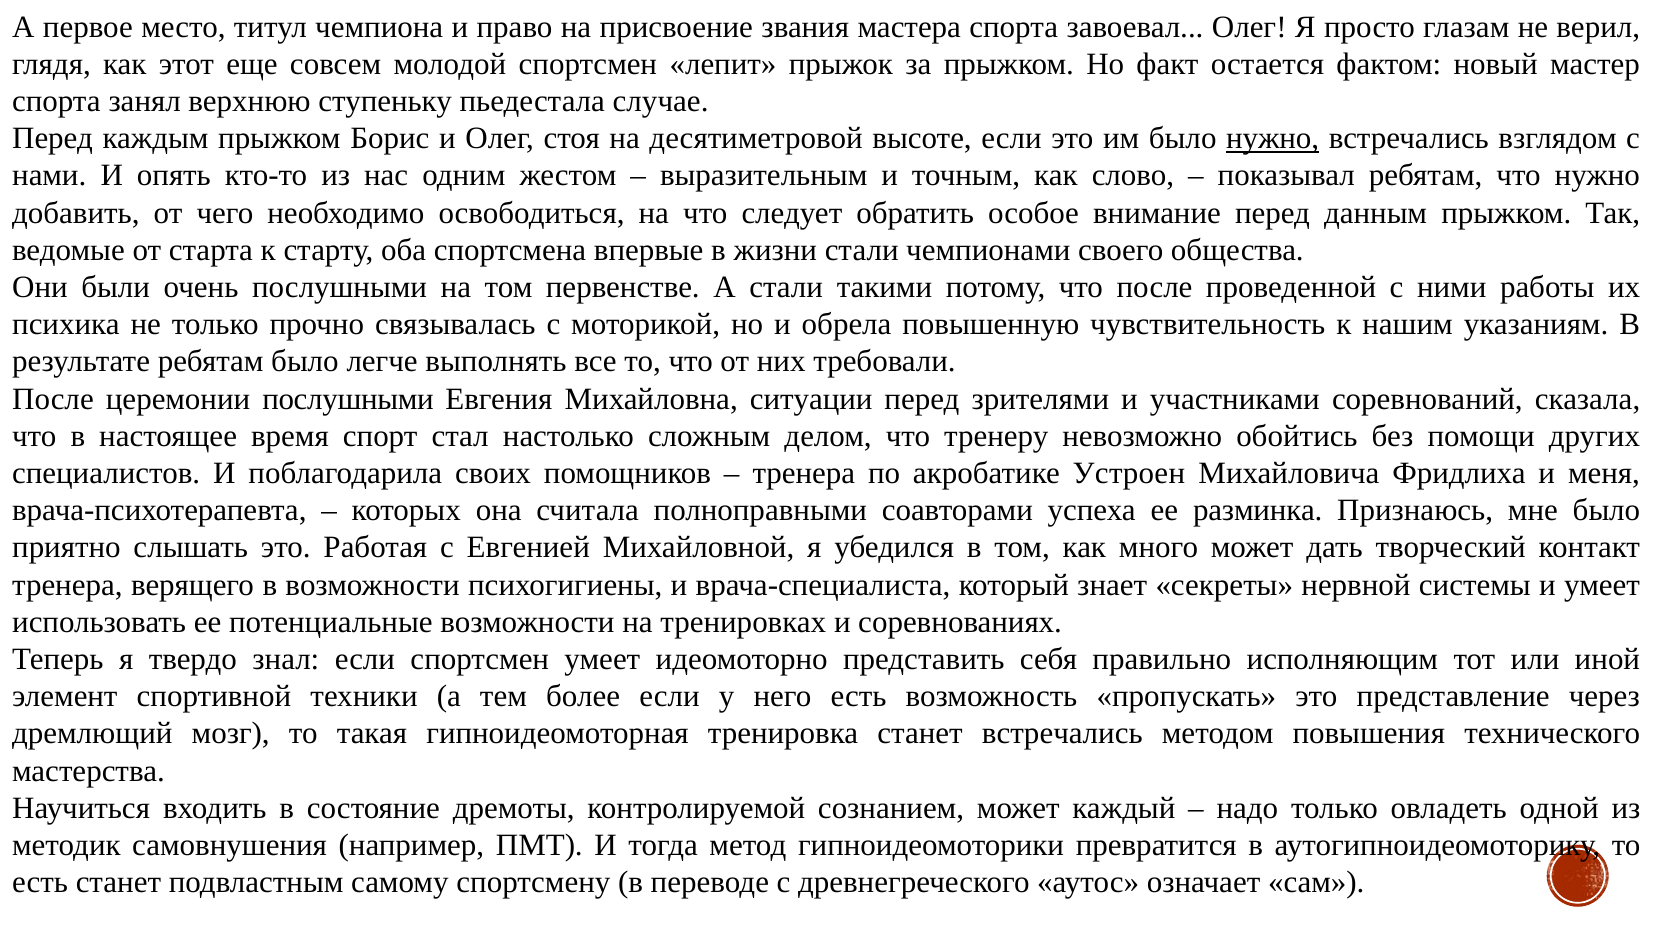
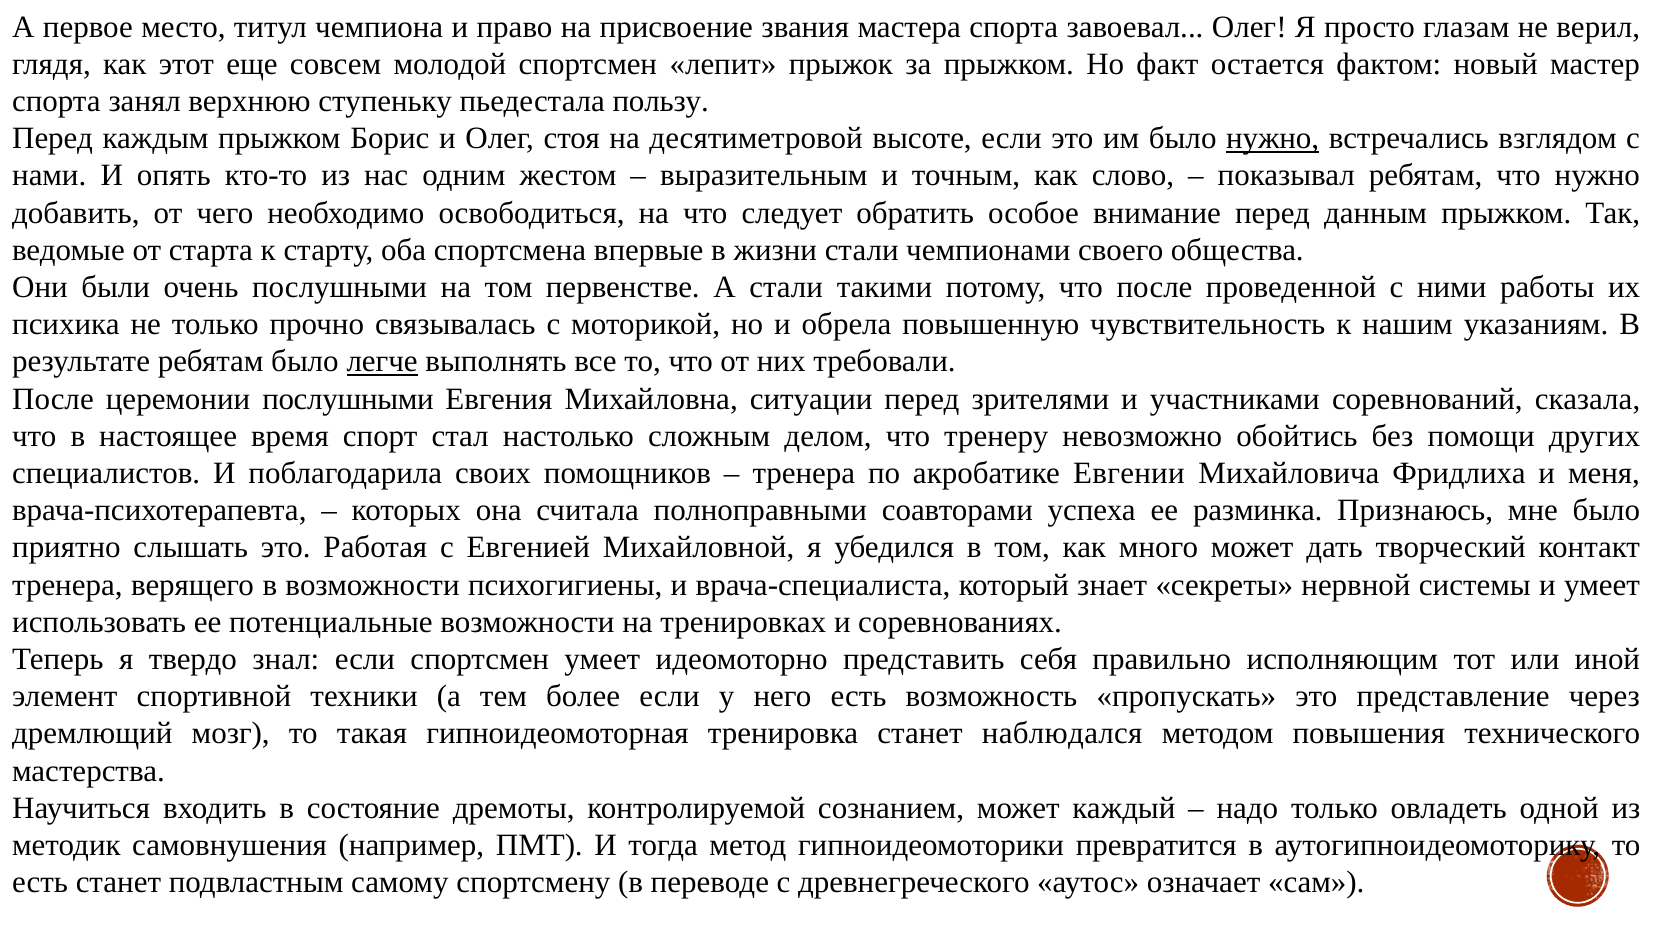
случае: случае -> пользу (661, 101)
легче underline: none -> present (382, 362)
Устроен: Устроен -> Евгении (1129, 473)
станет встречались: встречались -> наблюдался (1062, 734)
